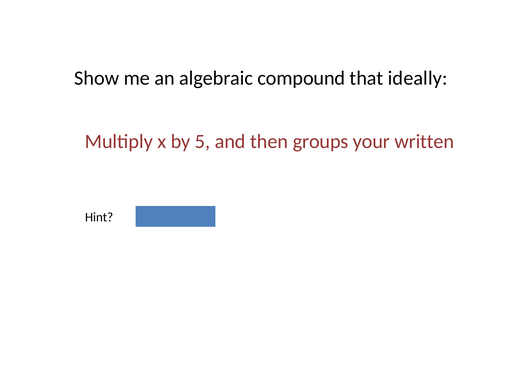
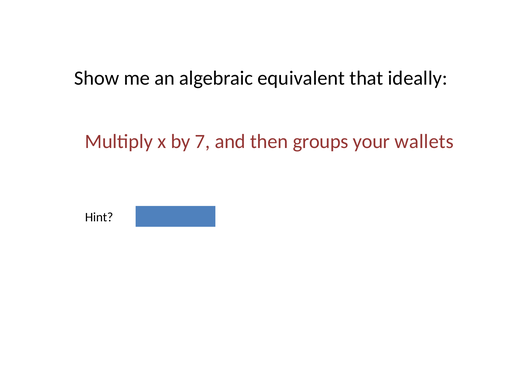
compound: compound -> equivalent (301, 78)
5: 5 -> 7 (203, 141)
written: written -> wallets (424, 141)
